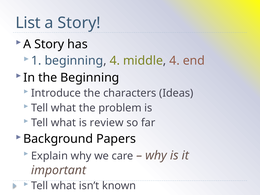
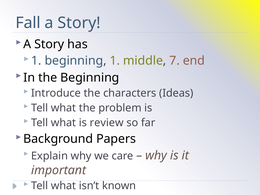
List: List -> Fall (28, 23)
beginning 4: 4 -> 1 (115, 61)
middle 4: 4 -> 7 (175, 61)
